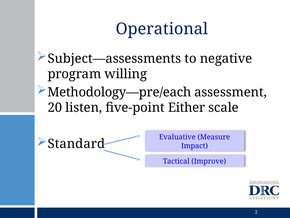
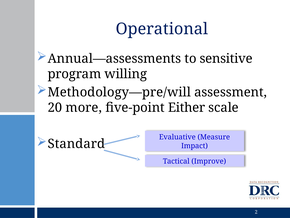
Subject—assessments: Subject—assessments -> Annual—assessments (114, 58)
negative: negative -> sensitive (226, 58)
Methodology—pre/each: Methodology—pre/each -> Methodology—pre/will (119, 92)
listen: listen -> more (84, 107)
